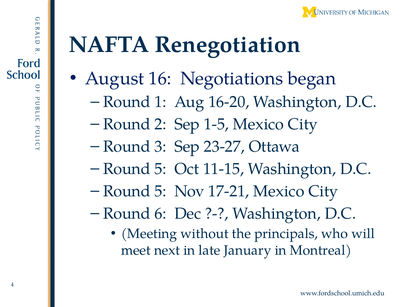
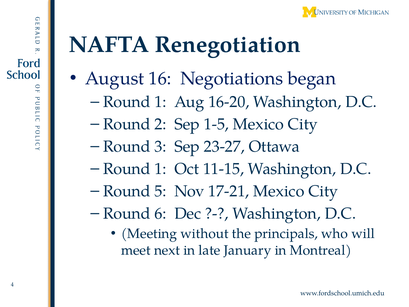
5: 5 -> 1 (160, 169)
